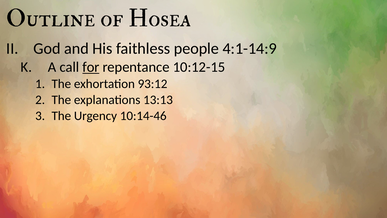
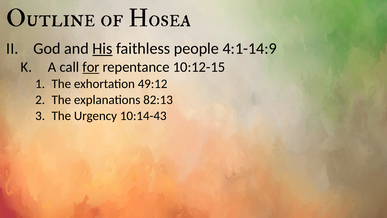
His underline: none -> present (102, 48)
93:12: 93:12 -> 49:12 (153, 84)
13:13: 13:13 -> 82:13 (158, 100)
10:14-46: 10:14-46 -> 10:14-43 (143, 116)
